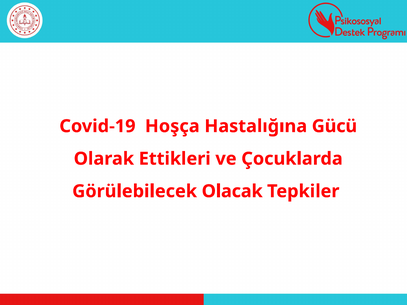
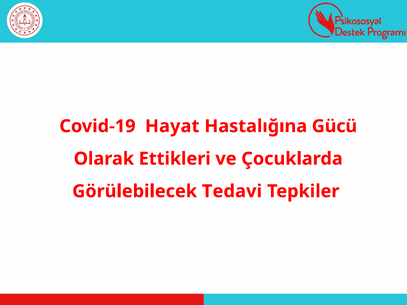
Hoşça: Hoşça -> Hayat (172, 126)
Olacak: Olacak -> Tedavi (232, 191)
